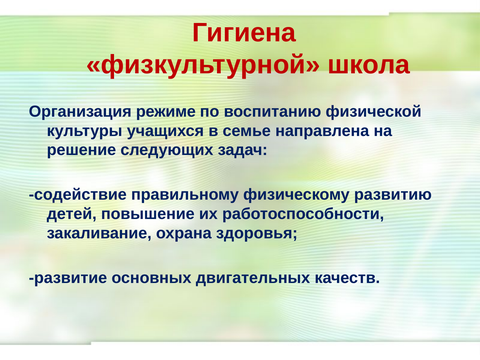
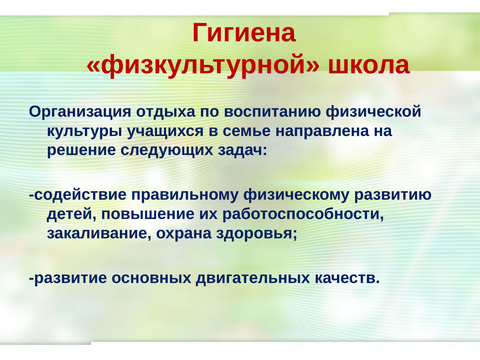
режиме: режиме -> отдыха (166, 112)
